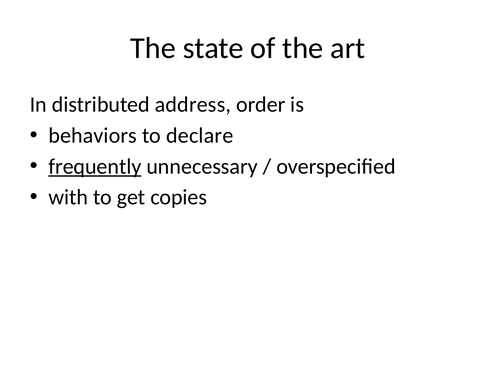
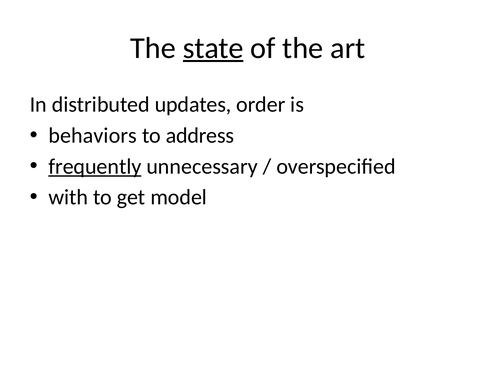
state underline: none -> present (213, 48)
address: address -> updates (193, 105)
declare: declare -> address (200, 136)
copies: copies -> model (179, 197)
